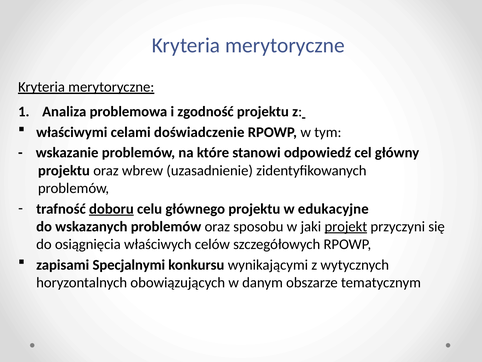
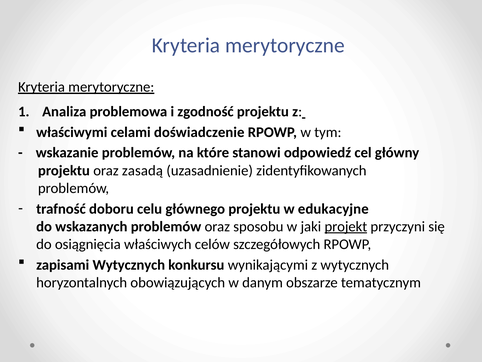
wbrew: wbrew -> zasadą (142, 170)
doboru underline: present -> none (111, 209)
zapisami Specjalnymi: Specjalnymi -> Wytycznych (129, 264)
